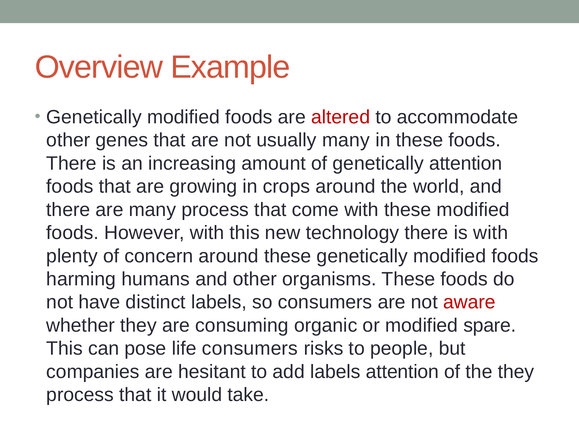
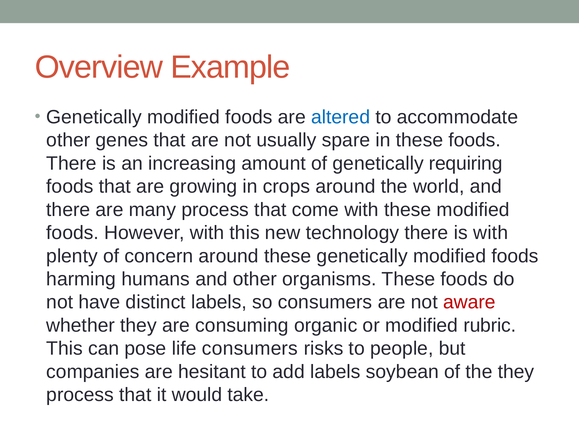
altered colour: red -> blue (341, 117)
usually many: many -> spare (346, 140)
genetically attention: attention -> requiring (466, 163)
spare: spare -> rubric (490, 326)
labels attention: attention -> soybean (402, 372)
